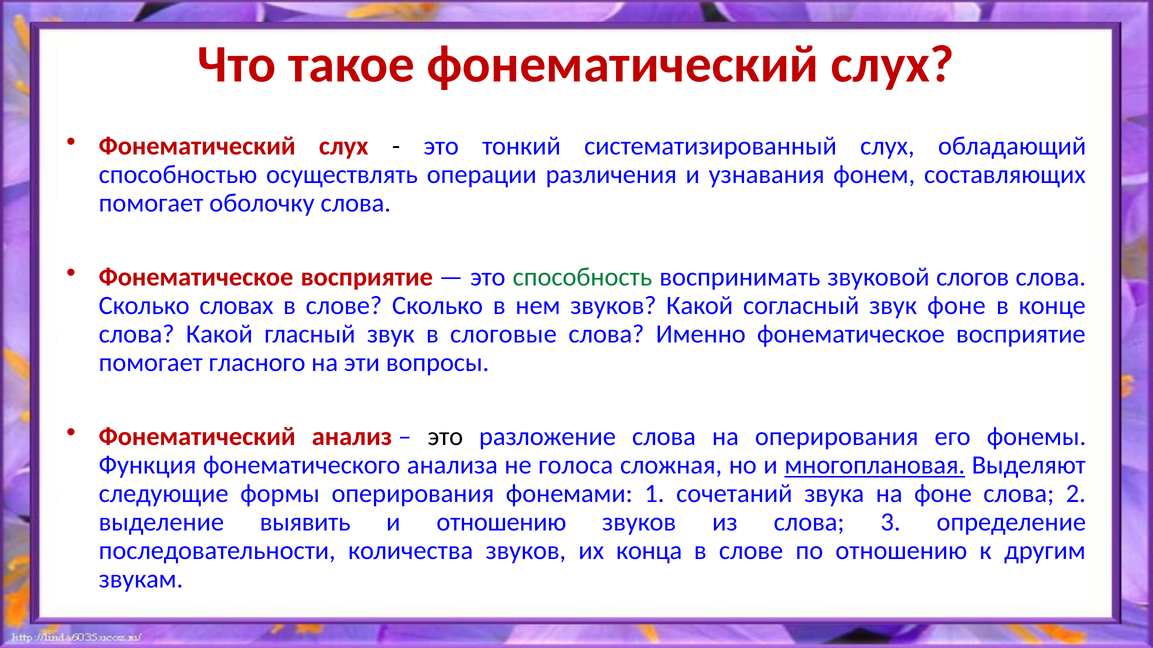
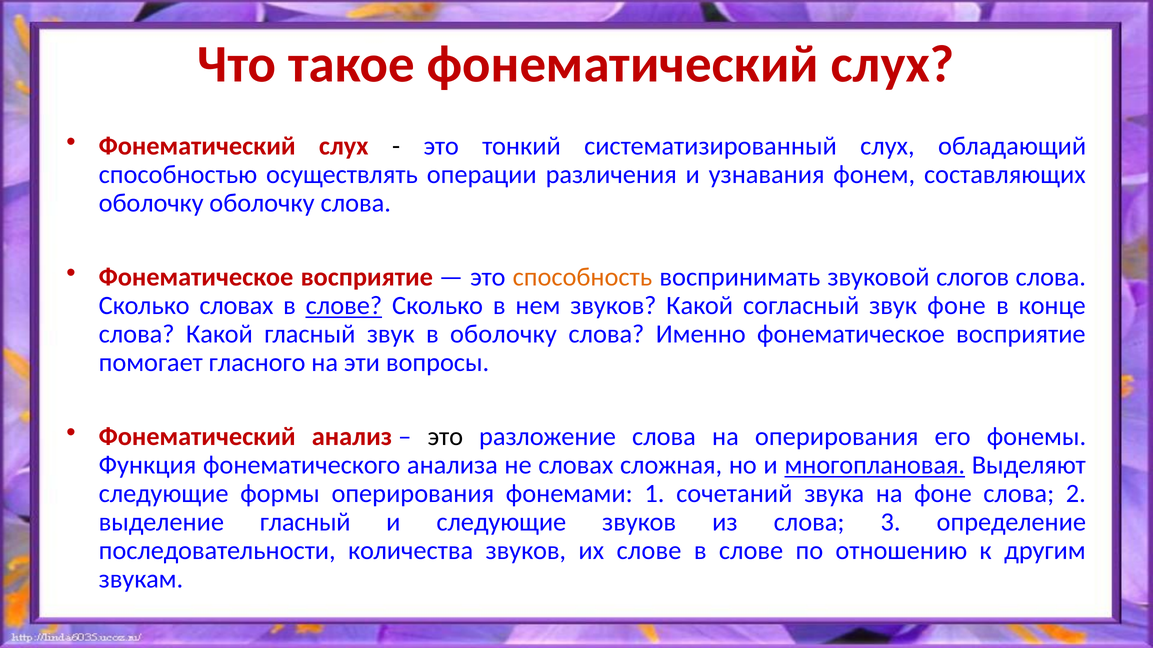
помогает: помогает -> оболочку (151, 203)
способность colour: green -> orange (582, 277)
слове underline: none -> present (344, 306)
в слоговые: слоговые -> оболочку (503, 334)
не голоса: голоса -> словах (576, 466)
выделение выявить: выявить -> гласный (305, 523)
и отношению: отношению -> следующие (501, 523)
их конца: конца -> слове (649, 551)
